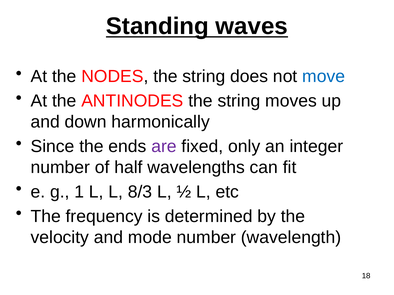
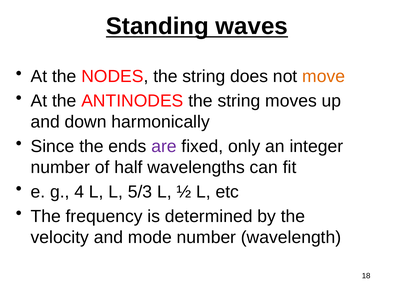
move colour: blue -> orange (324, 76)
1: 1 -> 4 (79, 192)
8/3: 8/3 -> 5/3 (140, 192)
